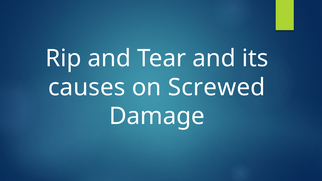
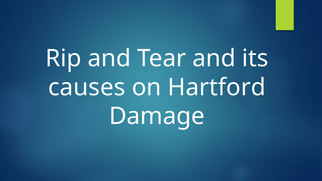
Screwed: Screwed -> Hartford (217, 87)
